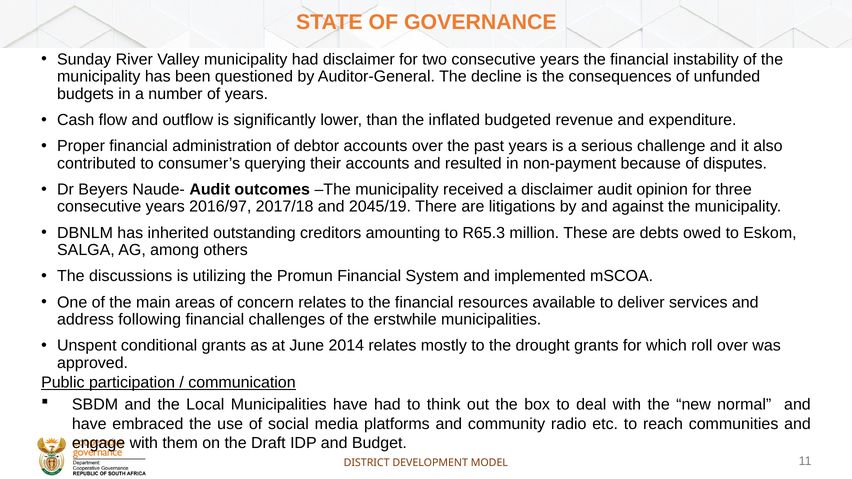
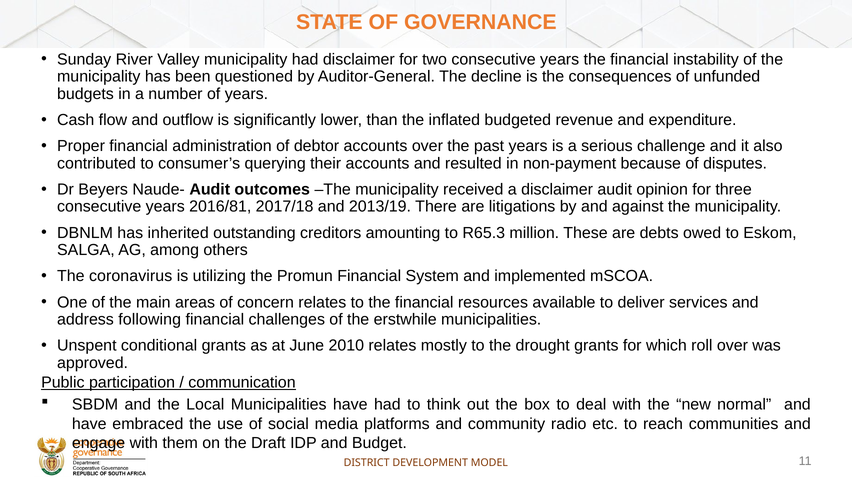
2016/97: 2016/97 -> 2016/81 (220, 207)
2045/19: 2045/19 -> 2013/19 (380, 207)
discussions: discussions -> coronavirus (131, 276)
2014: 2014 -> 2010 (346, 346)
